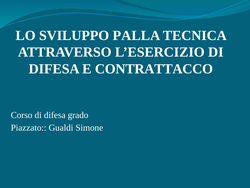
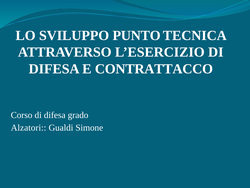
PALLA: PALLA -> PUNTO (137, 35)
Piazzato: Piazzato -> Alzatori (29, 127)
